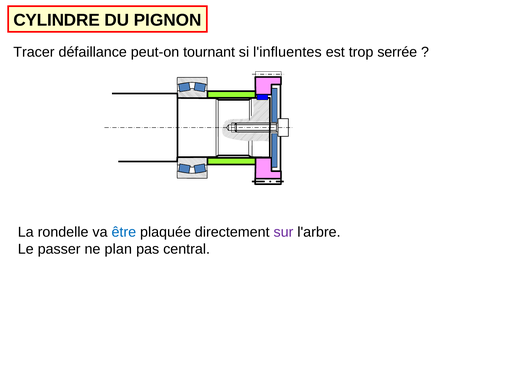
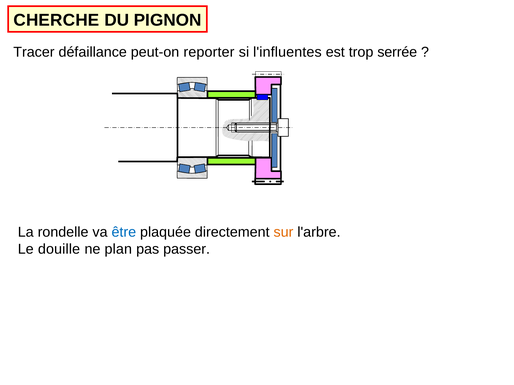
CYLINDRE: CYLINDRE -> CHERCHE (56, 20)
tournant: tournant -> reporter (209, 52)
sur colour: purple -> orange (283, 232)
passer: passer -> douille (59, 249)
central: central -> passer (187, 249)
